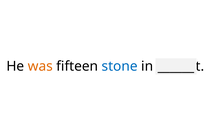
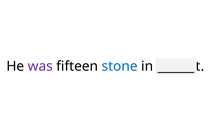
was colour: orange -> purple (40, 66)
